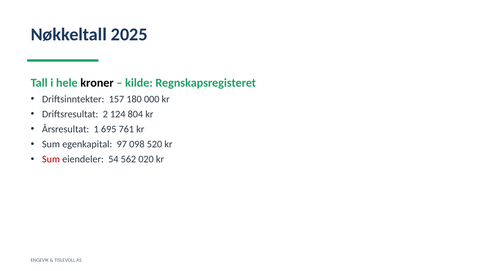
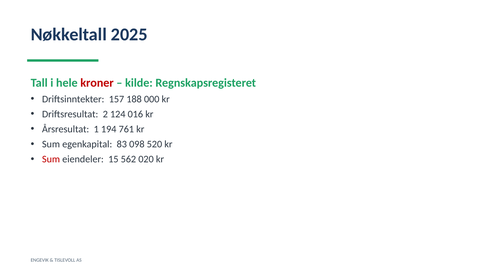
kroner colour: black -> red (97, 83)
180: 180 -> 188 (134, 99)
804: 804 -> 016 (135, 114)
695: 695 -> 194 (109, 130)
97: 97 -> 83 (122, 145)
54: 54 -> 15 (113, 160)
